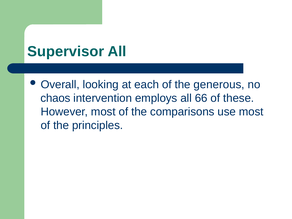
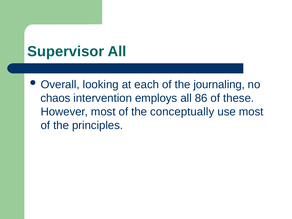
generous: generous -> journaling (219, 85)
66: 66 -> 86 (201, 98)
comparisons: comparisons -> conceptually (182, 112)
